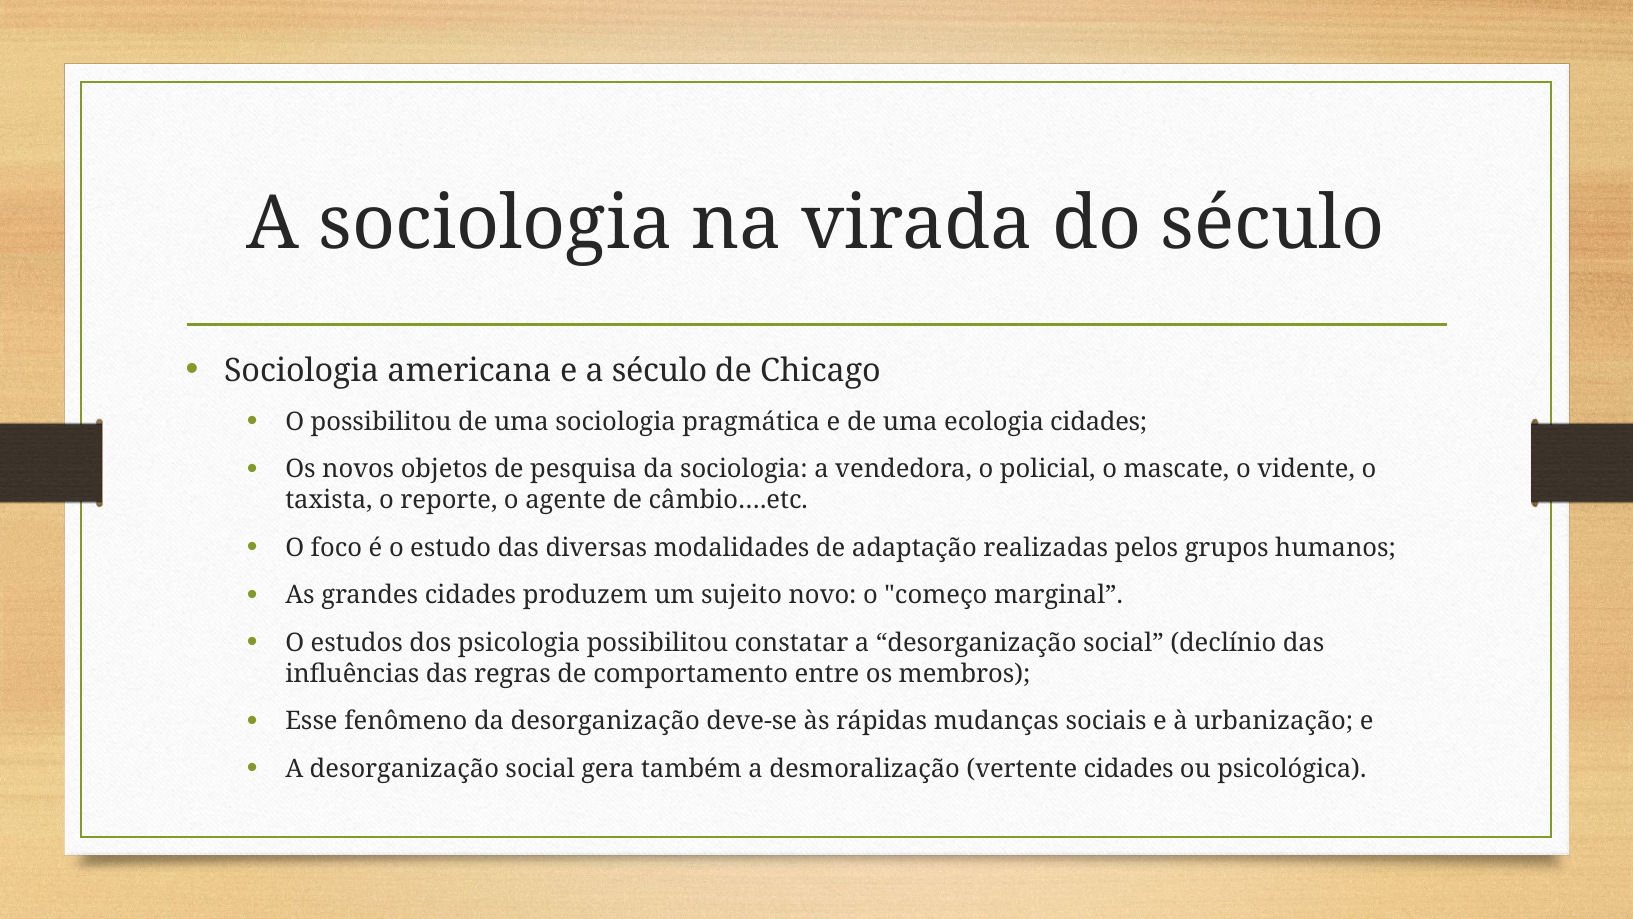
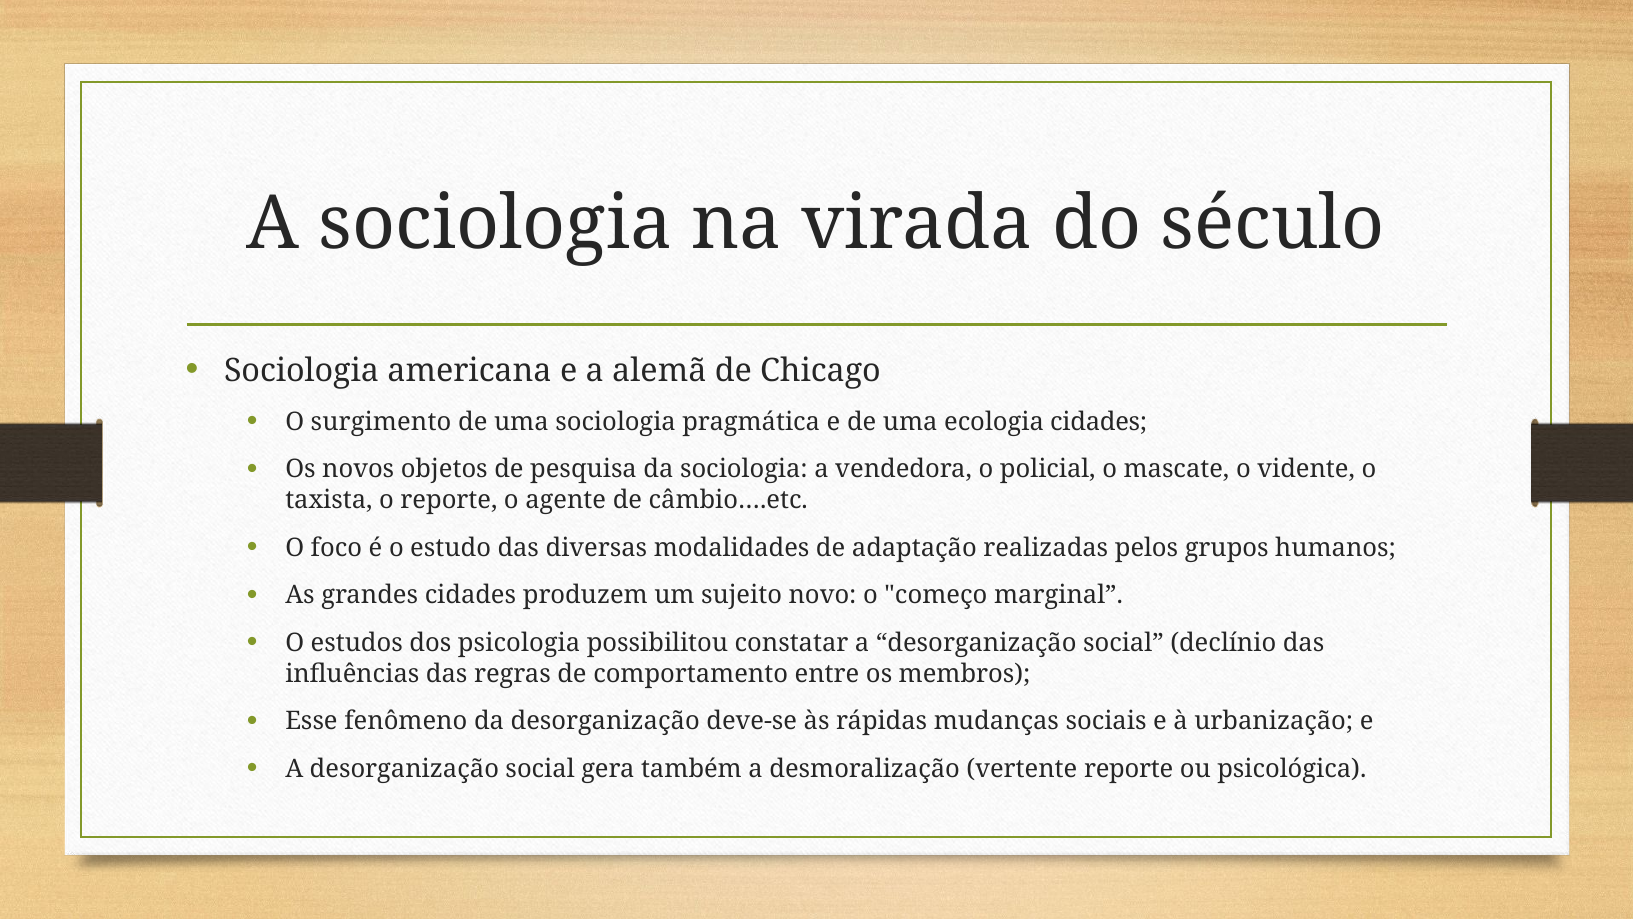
a século: século -> alemã (659, 370)
O possibilitou: possibilitou -> surgimento (381, 421)
vertente cidades: cidades -> reporte (1129, 769)
